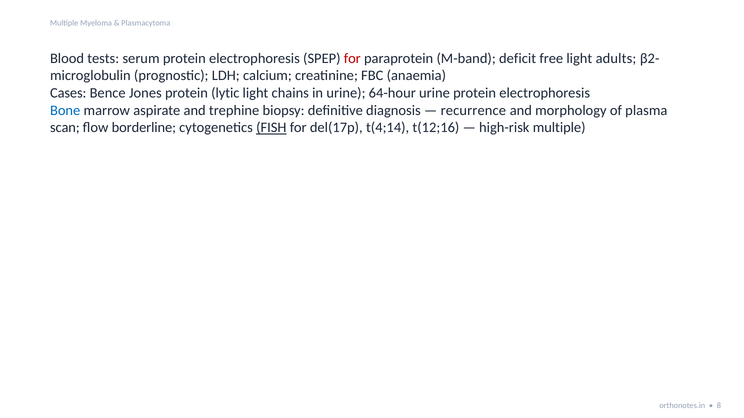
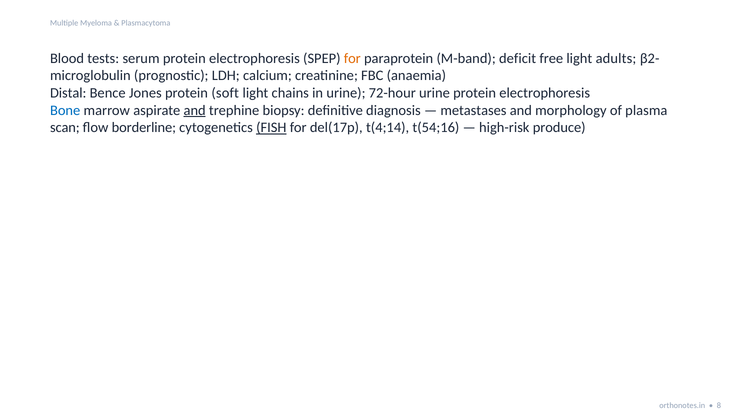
for colour: red -> orange (352, 58)
Cases: Cases -> Distal (68, 93)
lytic: lytic -> soft (225, 93)
64-hour: 64-hour -> 72-hour (392, 93)
and underline: none -> present (195, 110)
recurrence: recurrence -> metastases (473, 110)
t(12;16: t(12;16 -> t(54;16 (436, 128)
high-risk multiple: multiple -> produce (559, 128)
